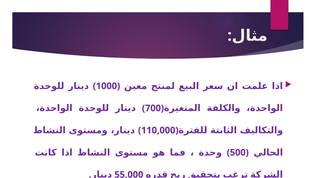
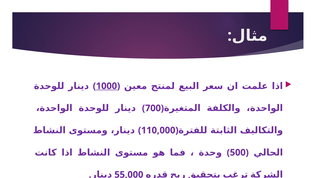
1000 underline: none -> present (106, 86)
